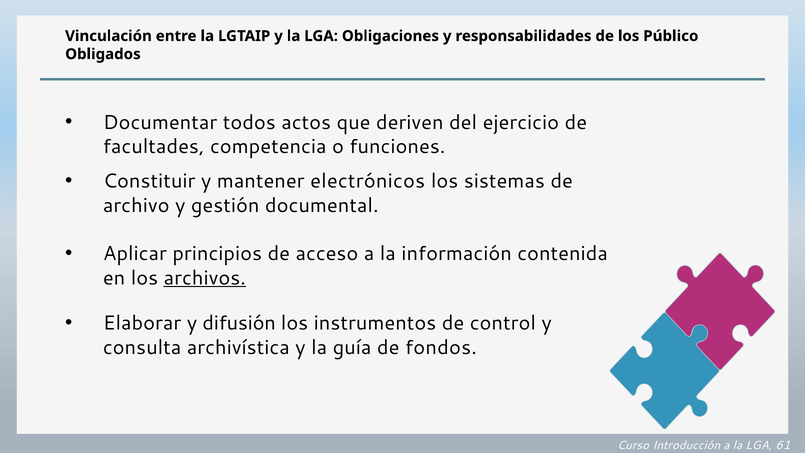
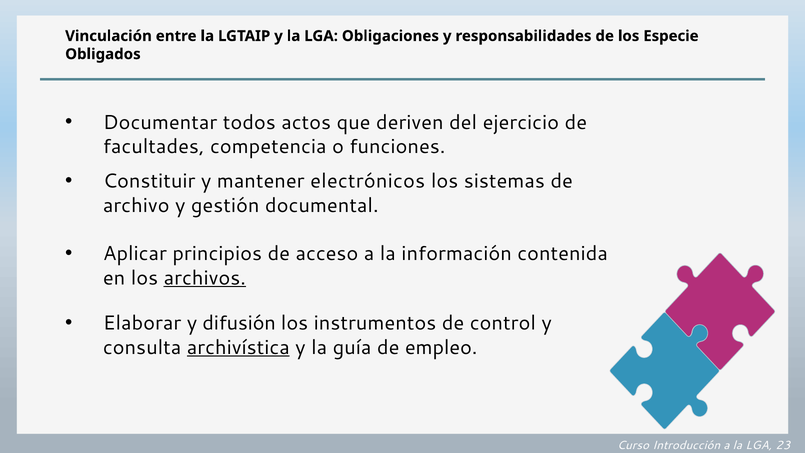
Público: Público -> Especie (671, 36)
archivística underline: none -> present (238, 347)
fondos: fondos -> empleo (441, 347)
61: 61 -> 23 (783, 445)
